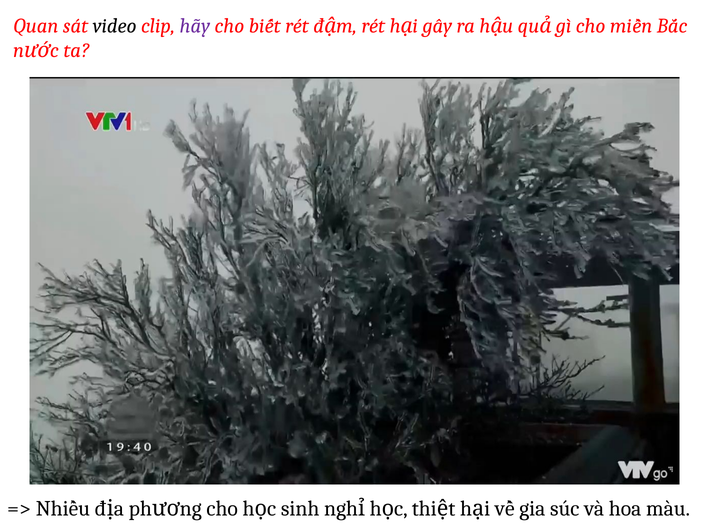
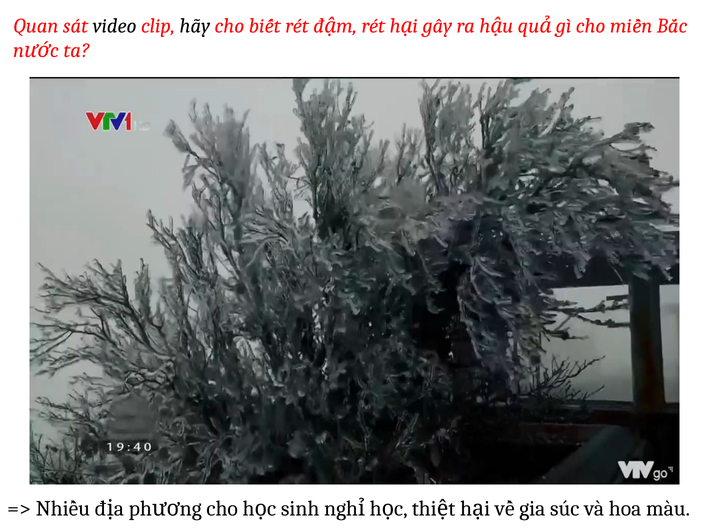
hãy colour: purple -> black (195, 26)
